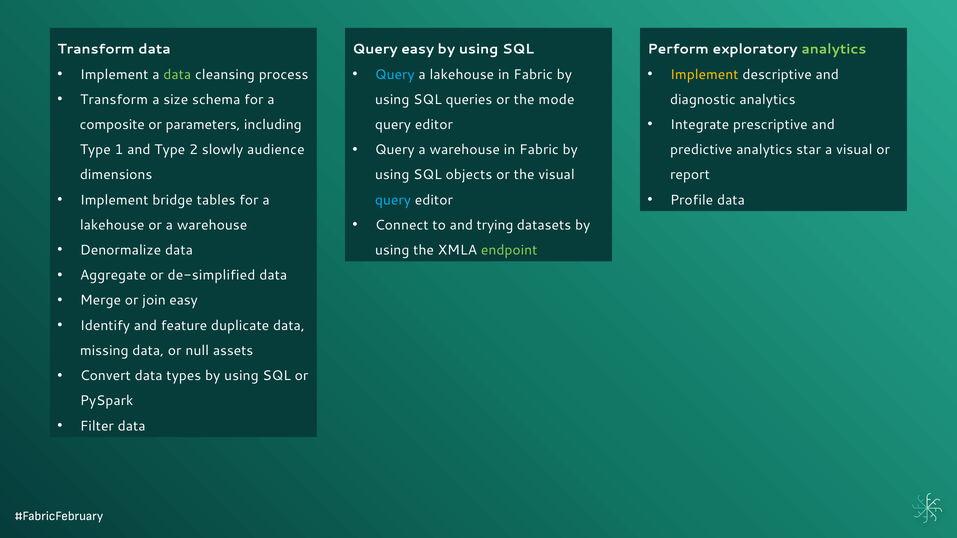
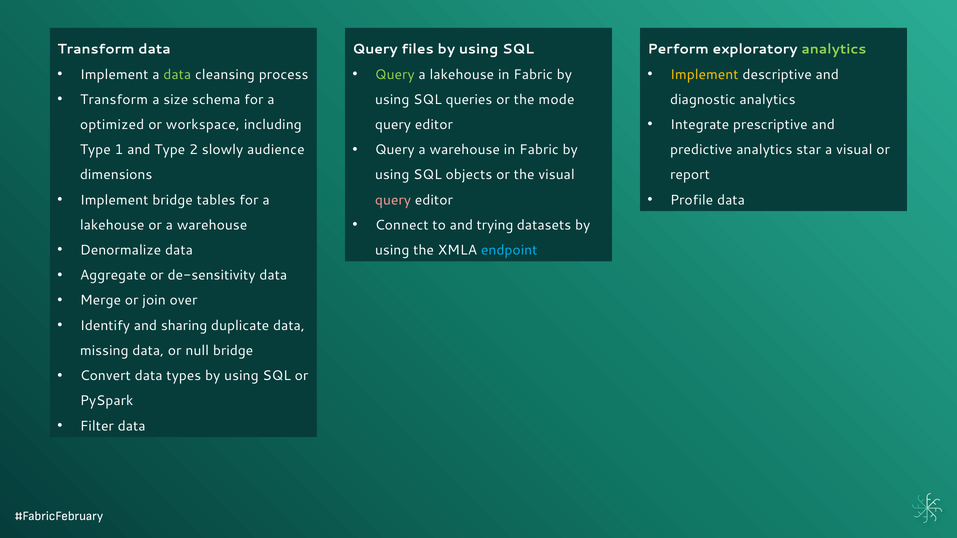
Query easy: easy -> files (418, 49)
Query colour: light blue -> light green (395, 74)
composite: composite -> optimized (112, 125)
parameters: parameters -> workspace (203, 125)
query colour: light blue -> pink (393, 200)
endpoint colour: light green -> light blue (509, 250)
de-simplified: de-simplified -> de-sensitivity (212, 275)
join easy: easy -> over (184, 301)
feature: feature -> sharing (184, 326)
null assets: assets -> bridge (233, 351)
